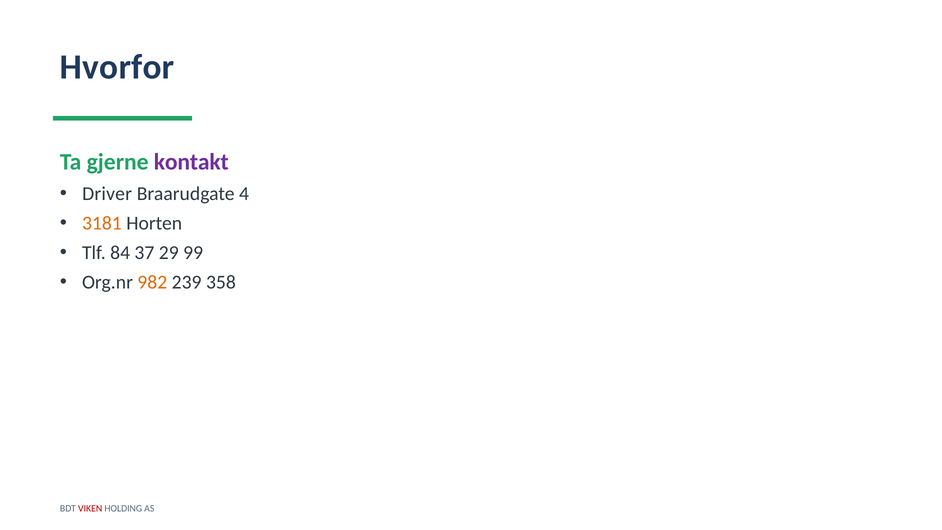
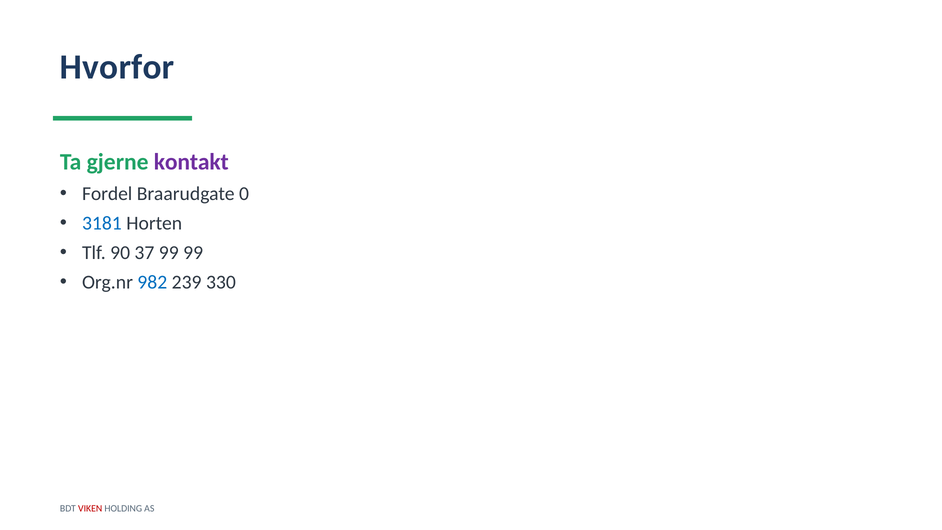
Driver: Driver -> Fordel (107, 194)
4: 4 -> 0 (244, 194)
3181 colour: orange -> blue (102, 223)
84: 84 -> 90 (120, 253)
37 29: 29 -> 99 (169, 253)
982 colour: orange -> blue (152, 282)
358: 358 -> 330 (221, 282)
